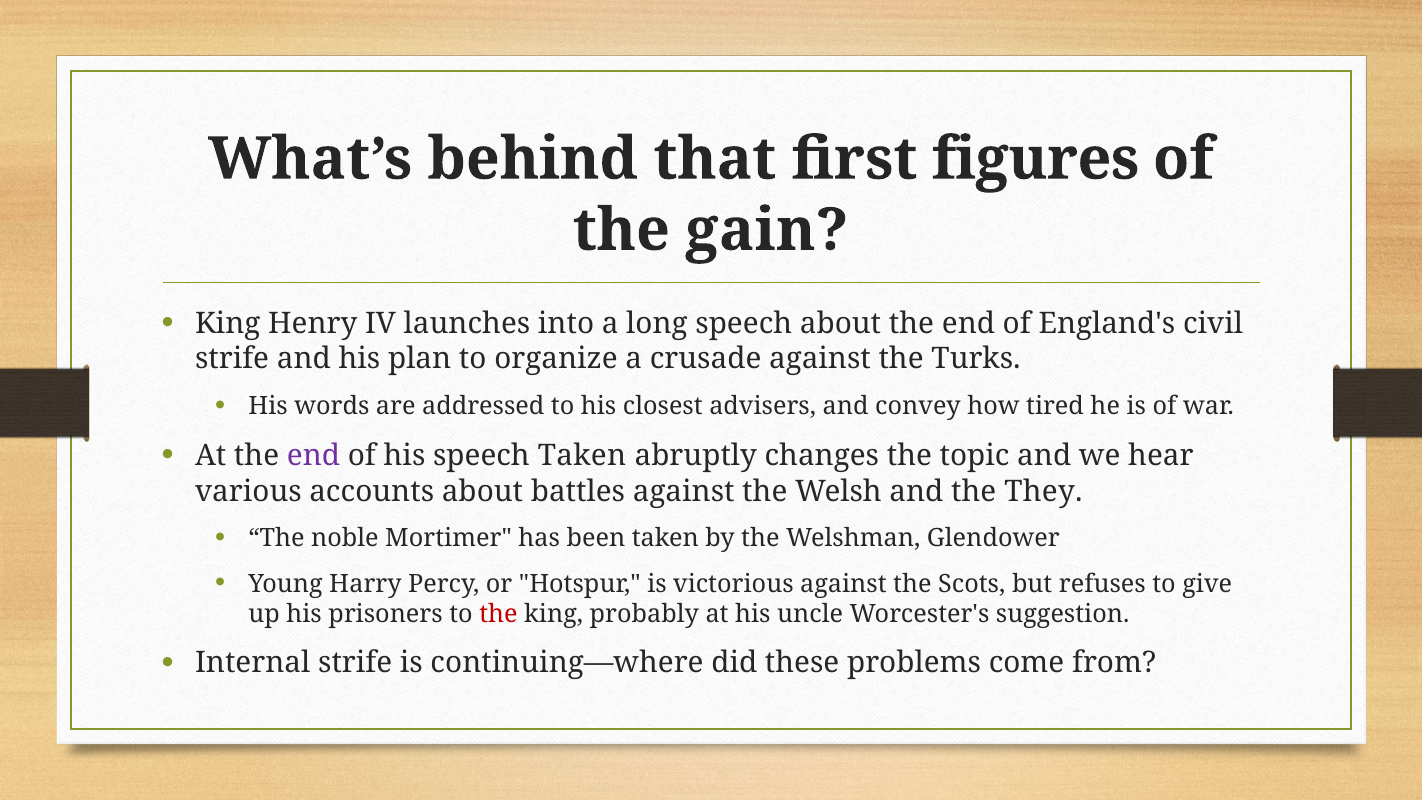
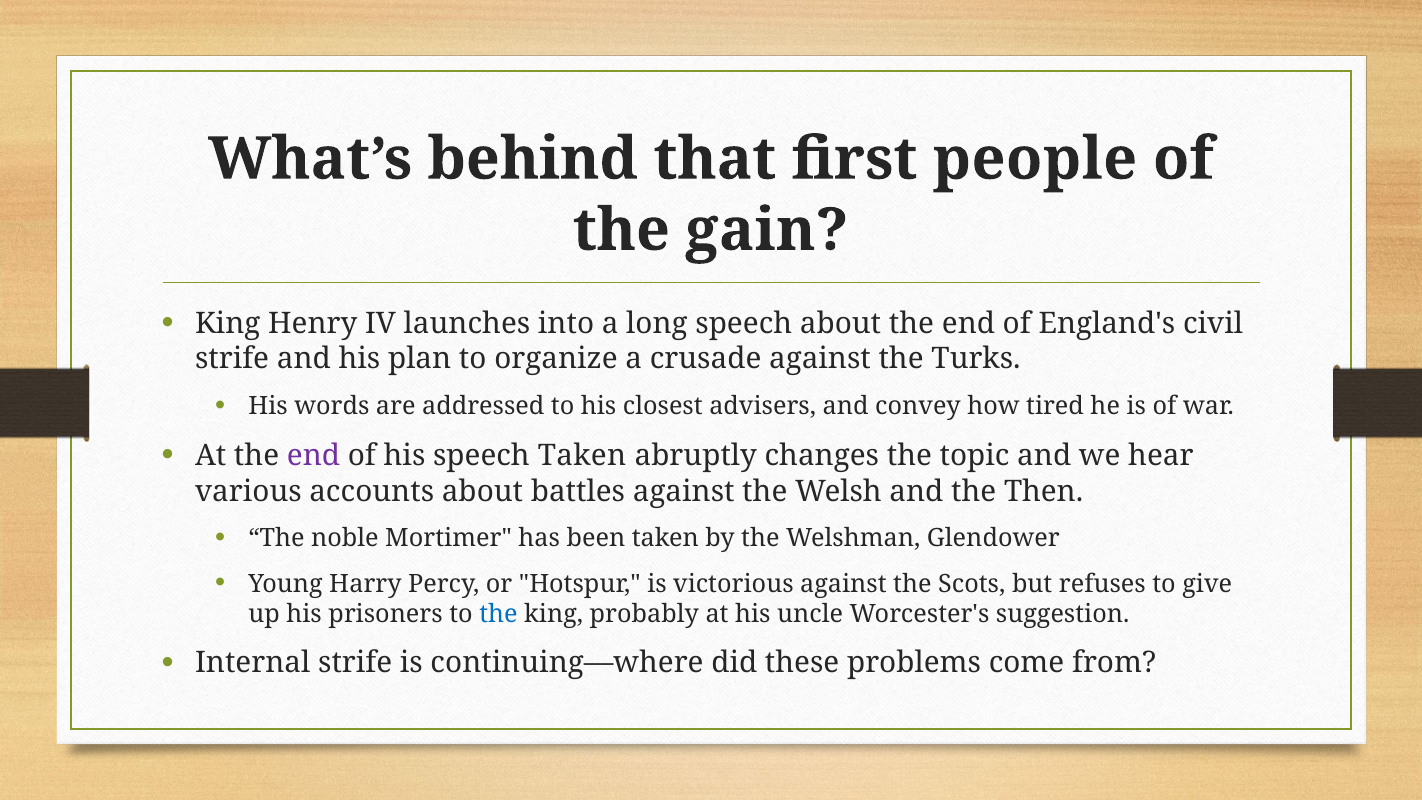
figures: figures -> people (1035, 159)
They: They -> Then (1044, 491)
the colour: red -> blue (498, 614)
